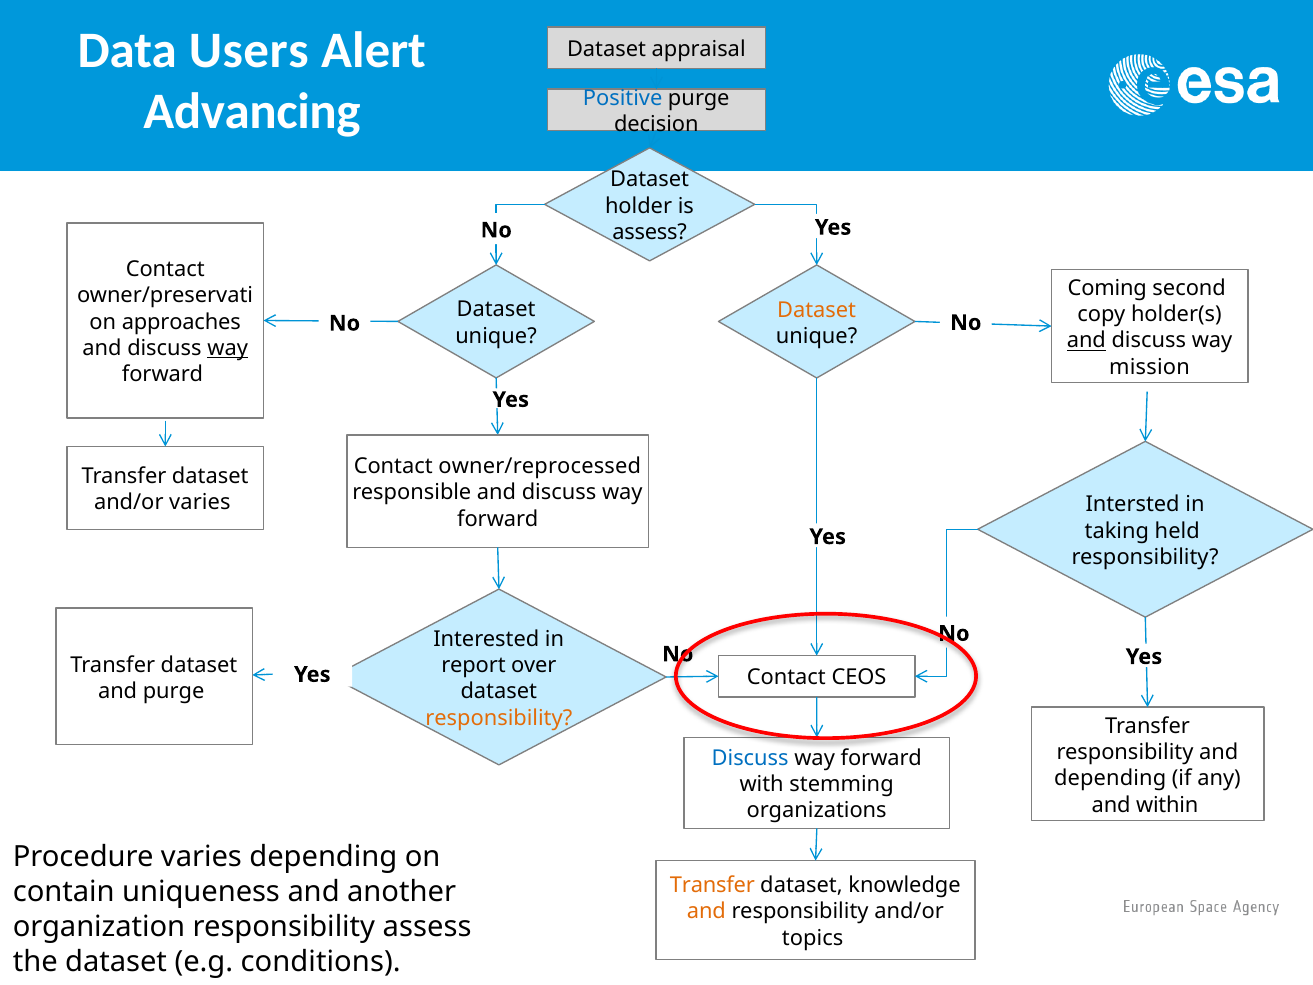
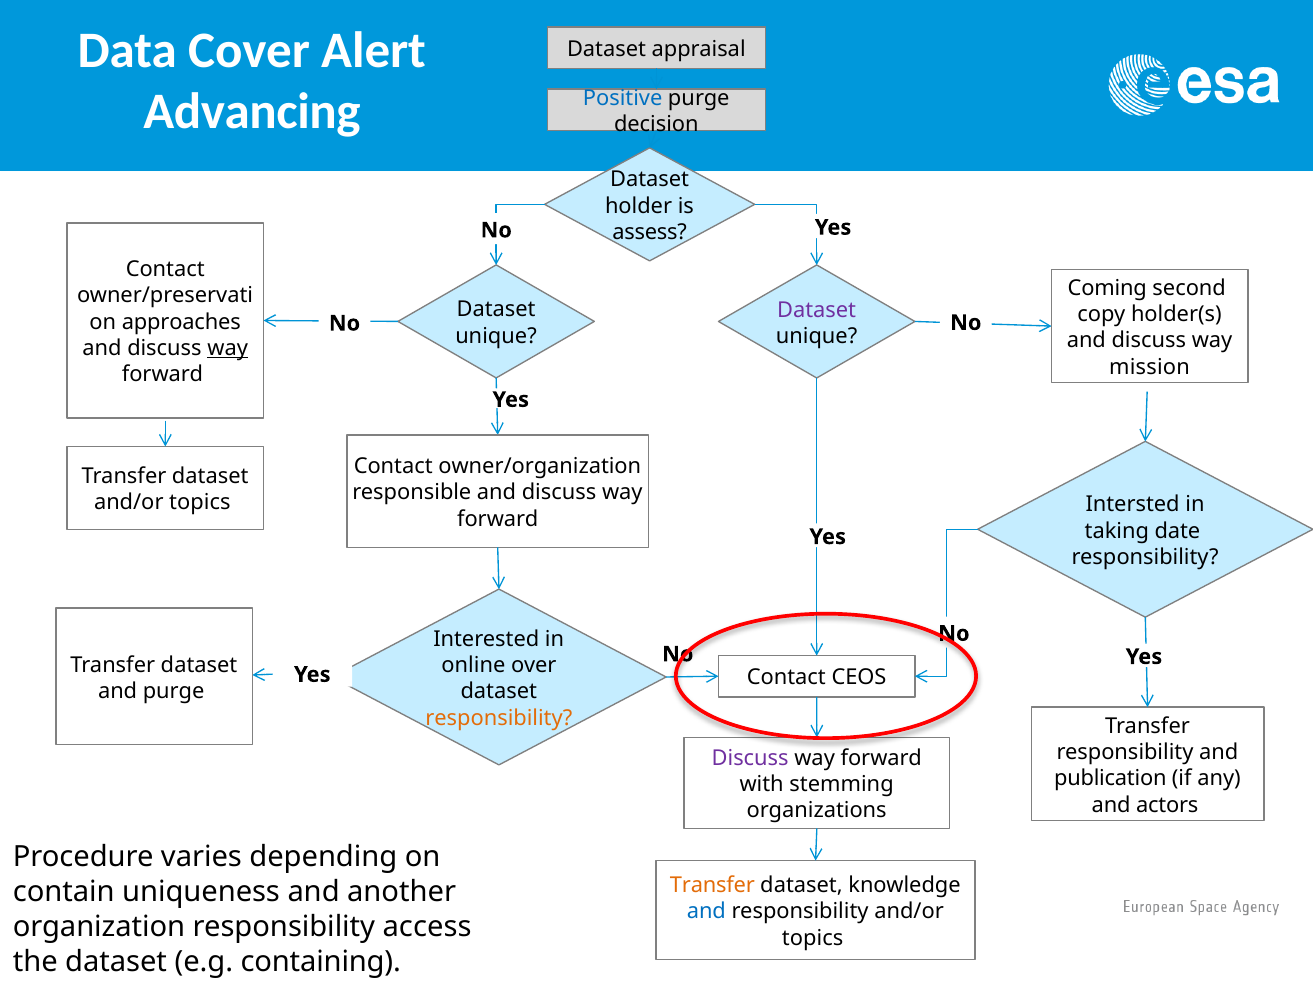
Users: Users -> Cover (249, 50)
Dataset colour: orange -> purple (817, 310)
and underline: present -> none (1086, 341)
owner/reprocessed: owner/reprocessed -> owner/organization (540, 466)
varies: varies -> topics (200, 503)
held: held -> date (1177, 531)
report: report -> online (473, 665)
Discuss colour: blue -> purple (750, 758)
depending: depending -> publication (1110, 778)
within: within -> actors (1167, 805)
and colour: orange -> blue (706, 911)
responsibility assess: assess -> access (427, 926)
conditions: conditions -> containing (321, 961)
